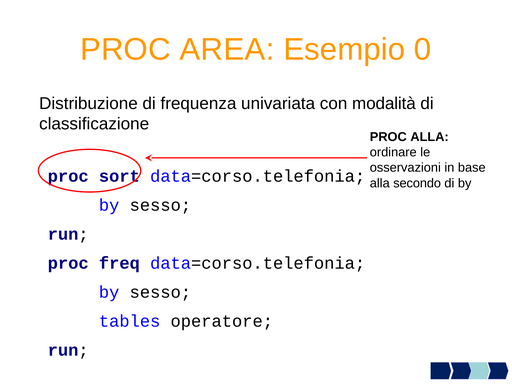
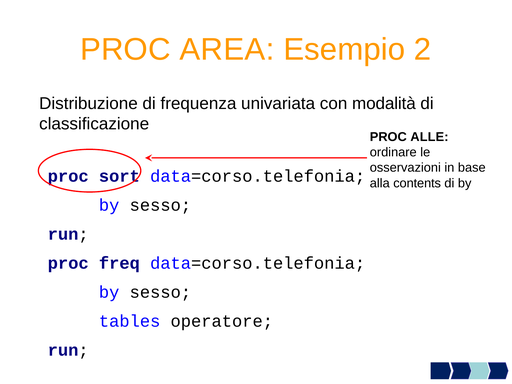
0: 0 -> 2 (423, 50)
PROC ALLA: ALLA -> ALLE (429, 137)
secondo: secondo -> contents (417, 183)
